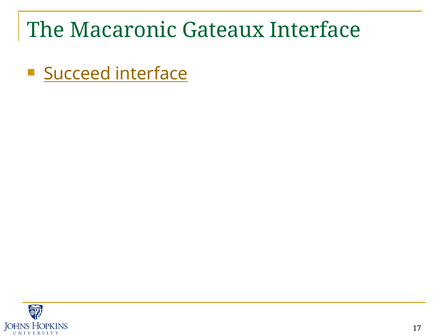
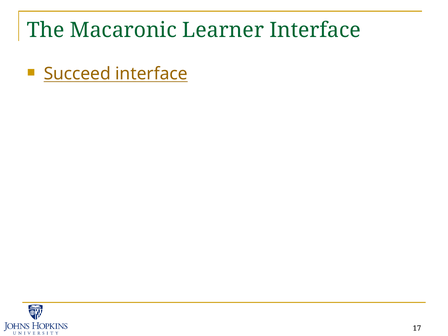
Gateaux: Gateaux -> Learner (223, 30)
